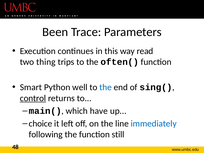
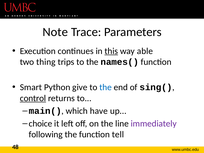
Been: Been -> Note (55, 32)
this underline: none -> present (111, 51)
read: read -> able (145, 51)
often(: often( -> names( (120, 62)
well: well -> give (80, 87)
immediately colour: blue -> purple (154, 124)
still: still -> tell (118, 134)
